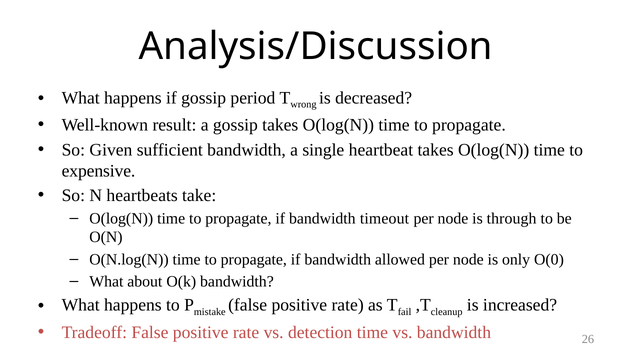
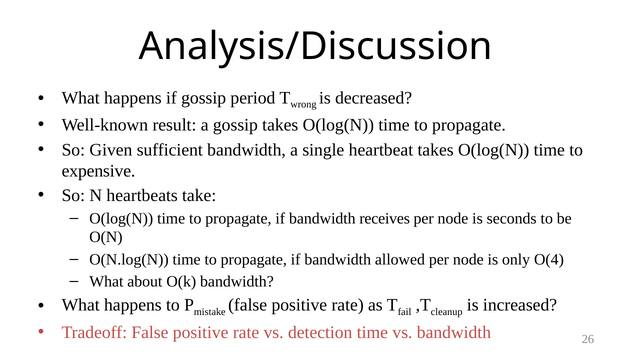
timeout: timeout -> receives (385, 219)
through: through -> seconds (512, 219)
O(0: O(0 -> O(4 (549, 260)
